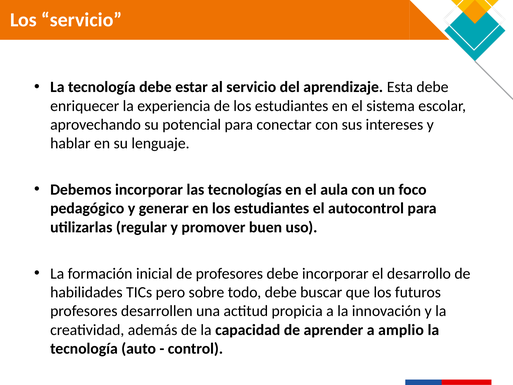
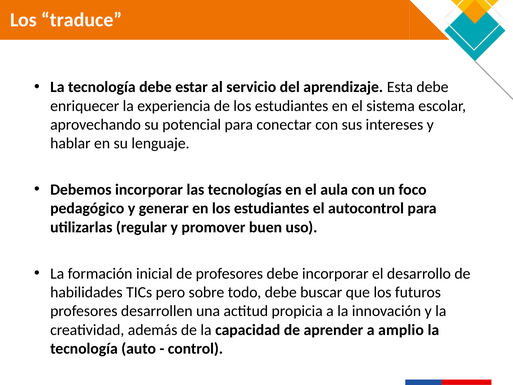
Los servicio: servicio -> traduce (82, 20)
